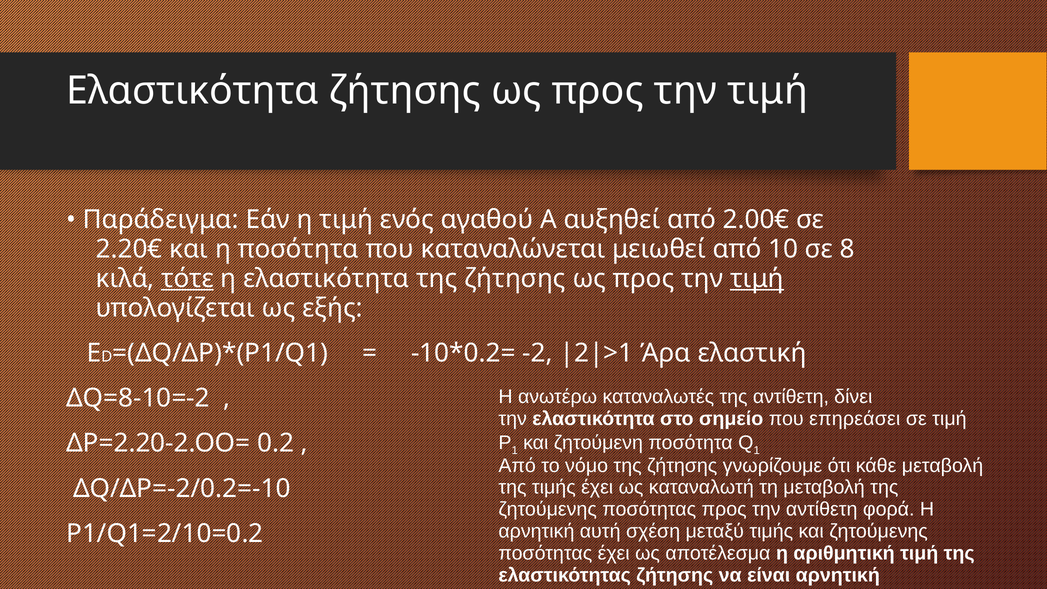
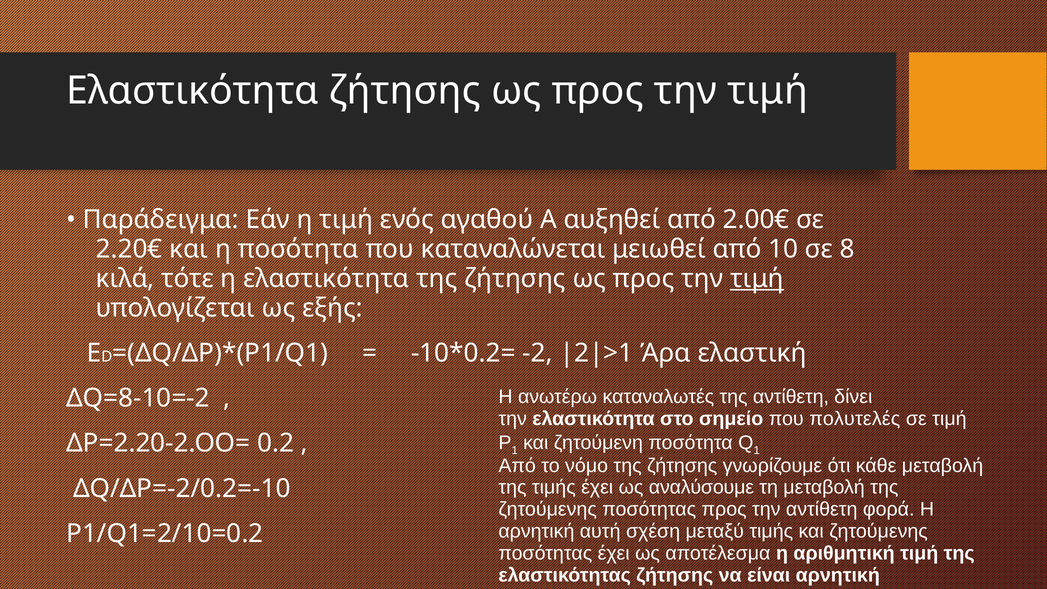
τότε underline: present -> none (188, 279)
επηρεάσει: επηρεάσει -> πολυτελές (855, 419)
καταναλωτή: καταναλωτή -> αναλύσουμε (701, 487)
